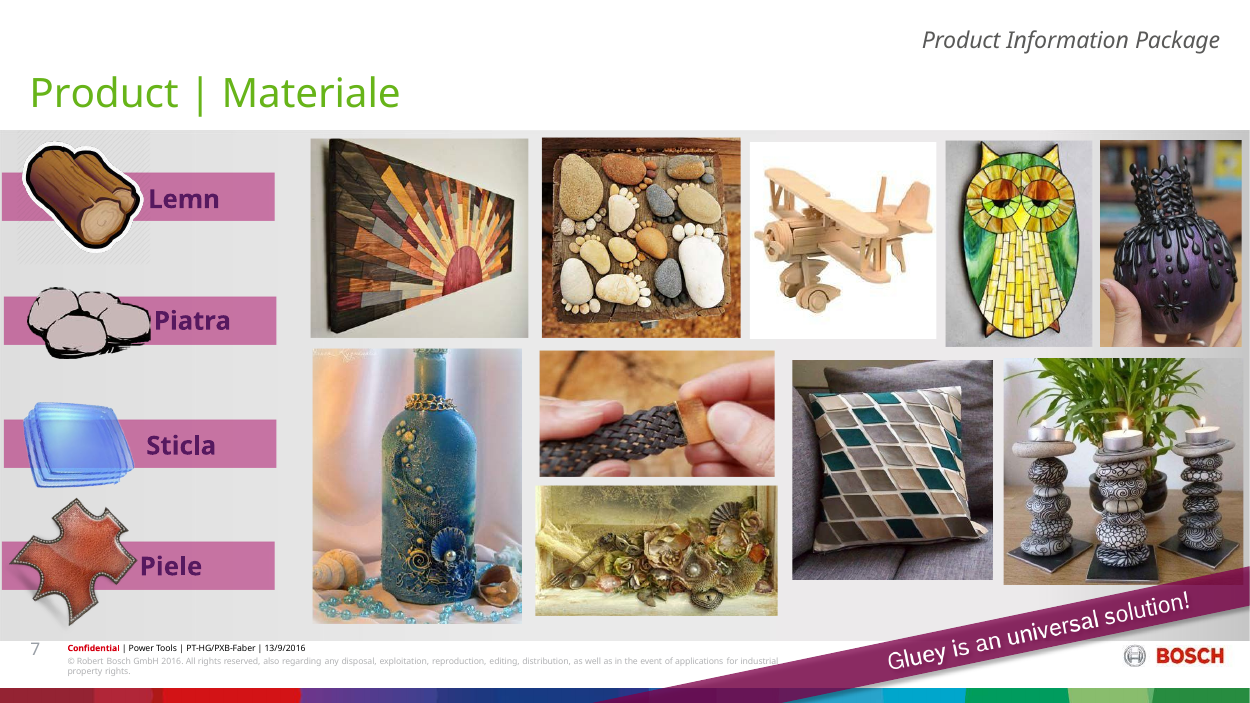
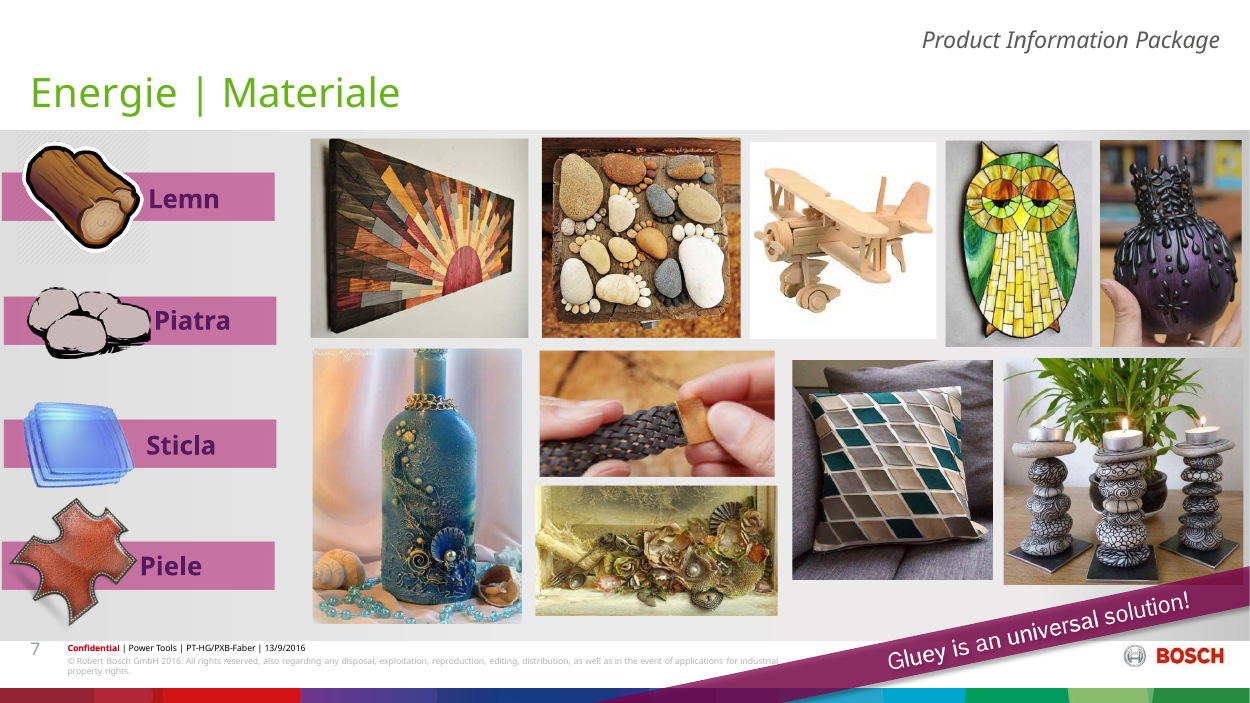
Product: Product -> Energie (104, 94)
